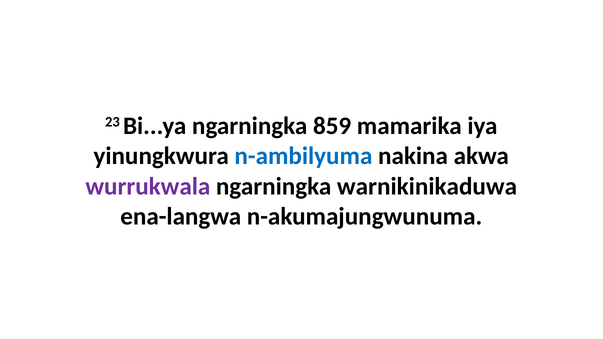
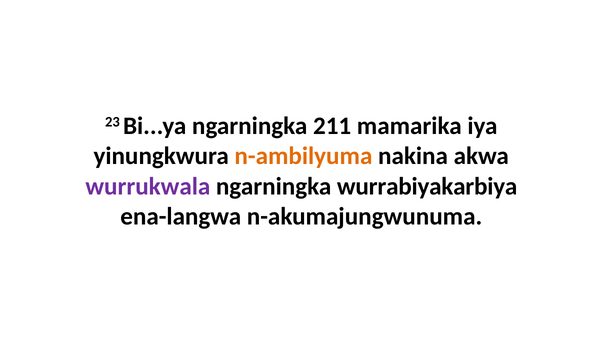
859: 859 -> 211 (332, 126)
n-ambilyuma colour: blue -> orange (303, 156)
warnikinikaduwa: warnikinikaduwa -> wurrabiyakarbiya (427, 186)
